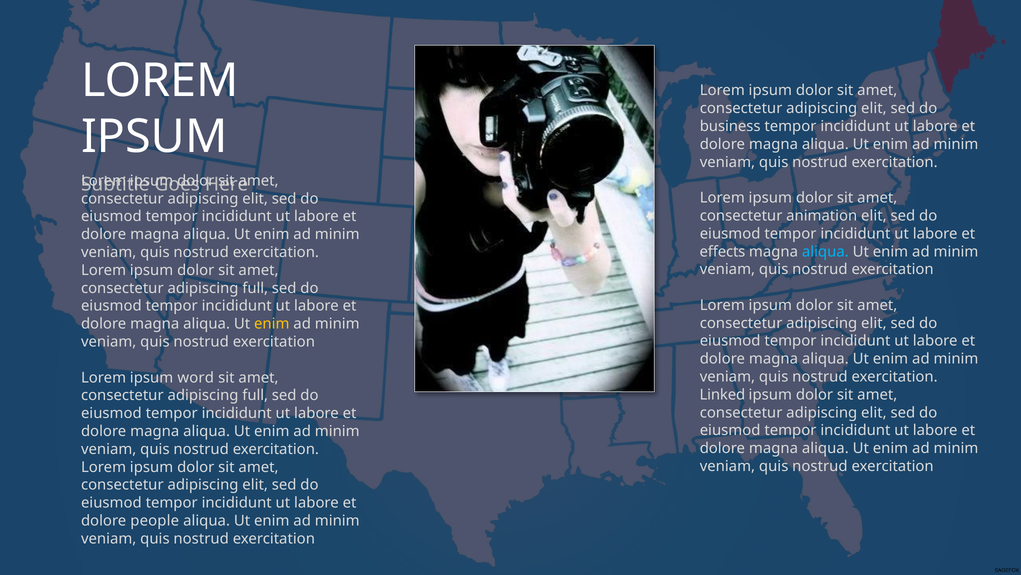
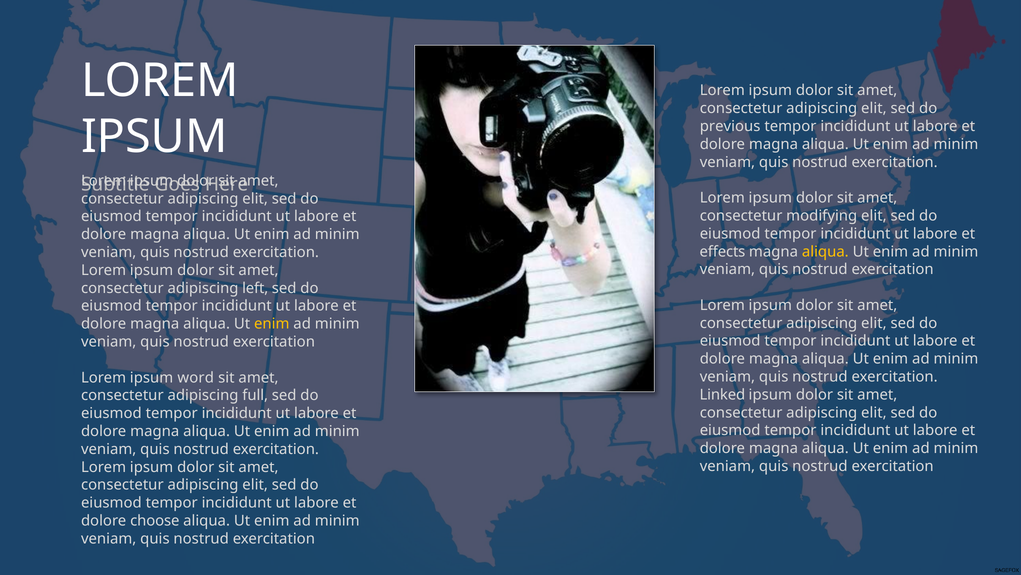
business: business -> previous (730, 126)
animation: animation -> modifying (822, 216)
aliqua colour: light blue -> yellow (825, 251)
full: full -> left (255, 288)
people: people -> choose (155, 520)
